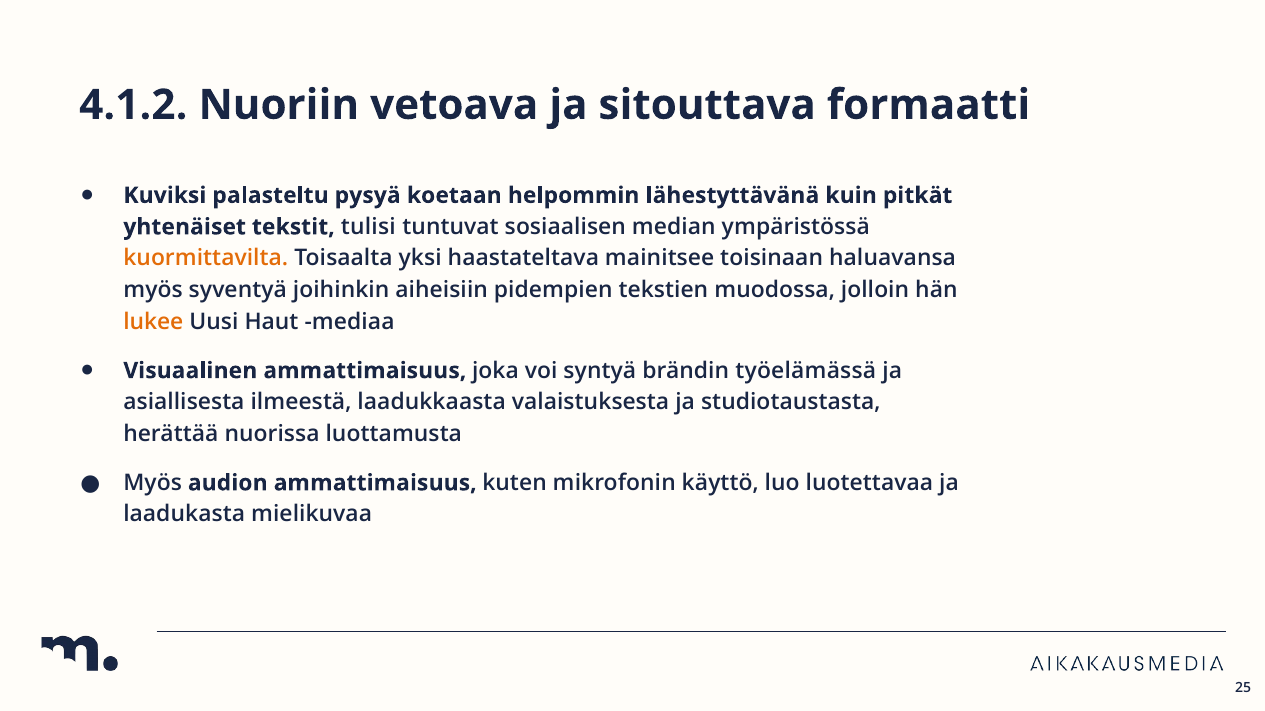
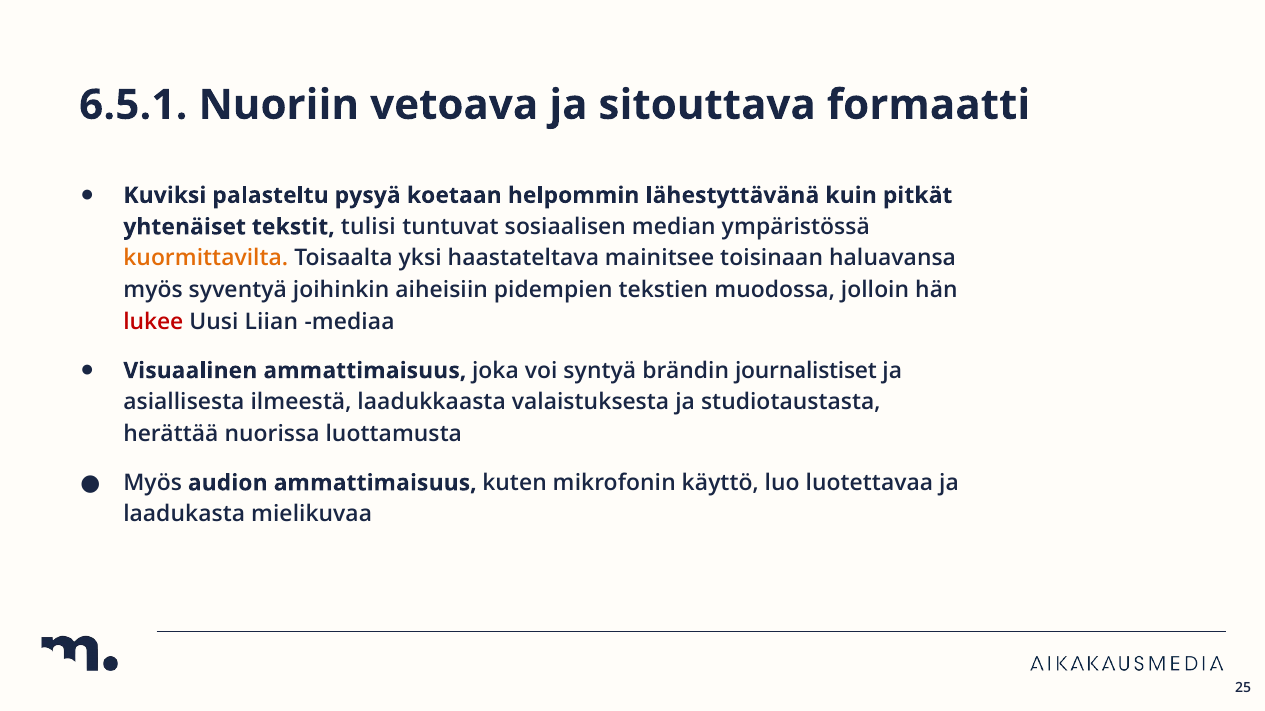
4.1.2: 4.1.2 -> 6.5.1 (133, 105)
lukee colour: orange -> red (153, 322)
Haut: Haut -> Liian (271, 322)
työelämässä: työelämässä -> journalistiset (806, 371)
